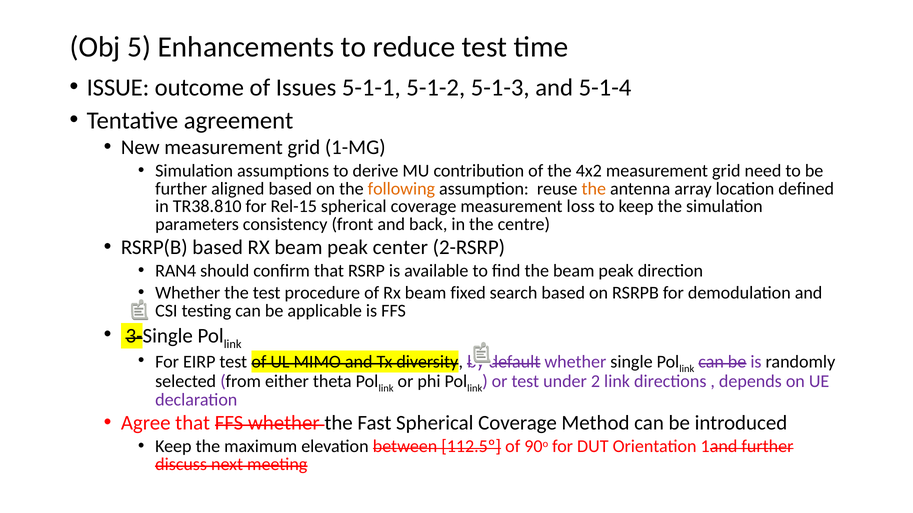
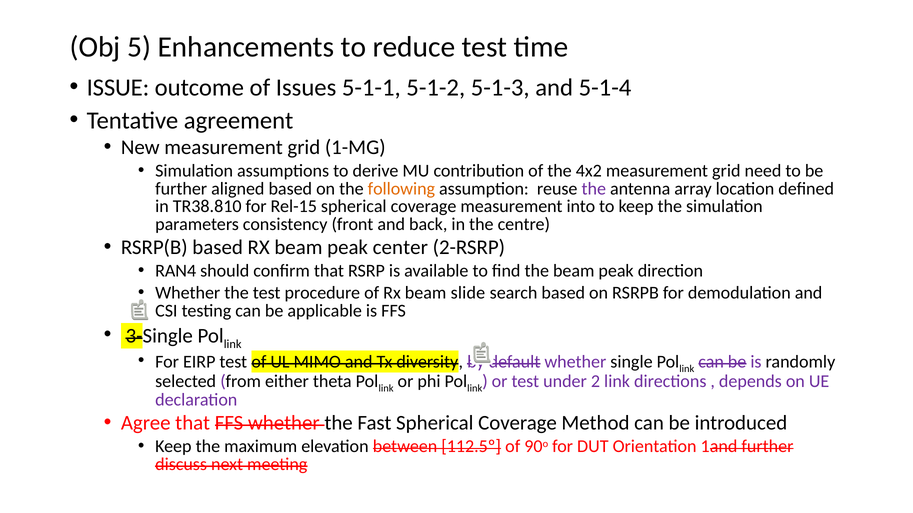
the colour: orange -> purple (594, 189)
loss: loss -> into (581, 207)
fixed: fixed -> slide (468, 293)
